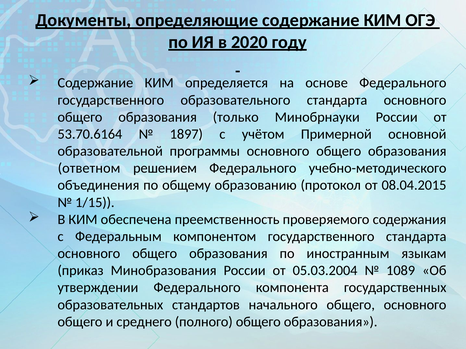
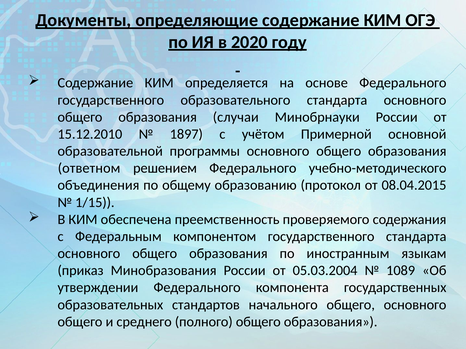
только: только -> случаи (236, 117)
53.70.6164: 53.70.6164 -> 15.12.2010 (90, 134)
